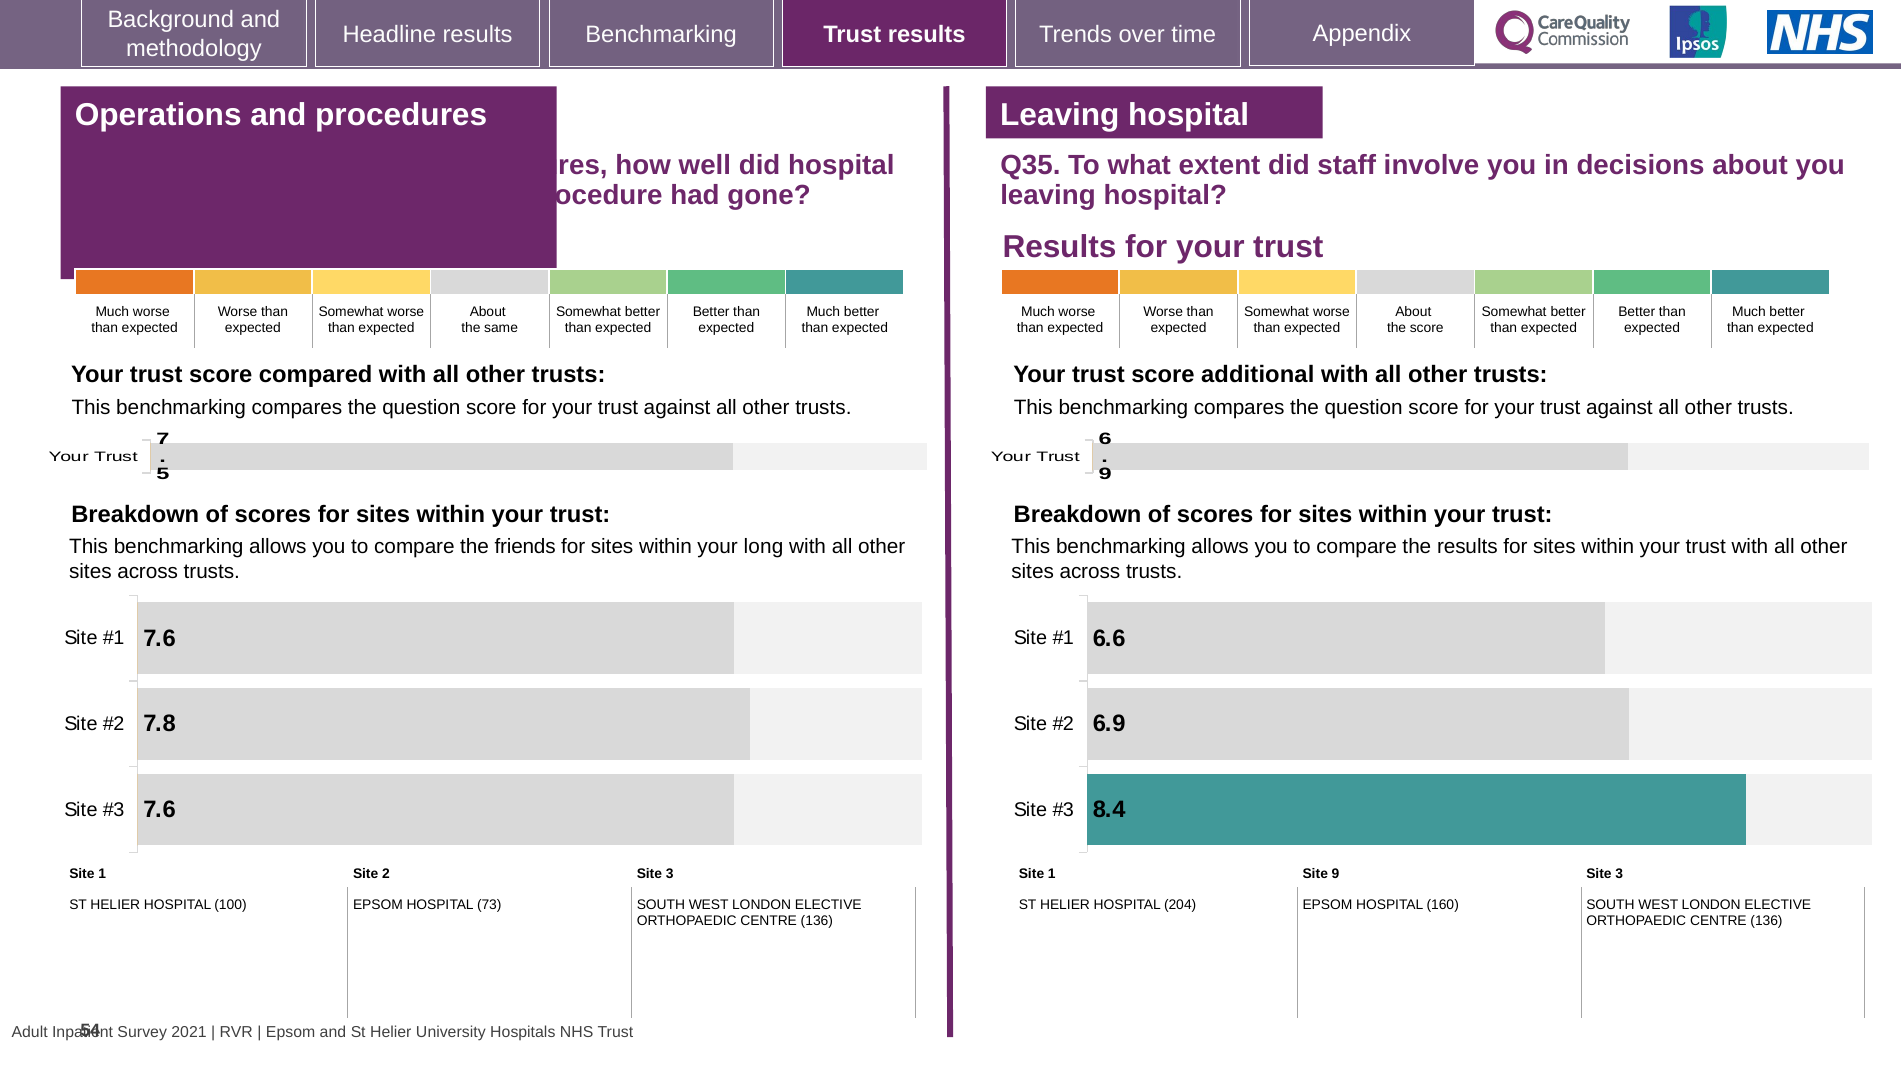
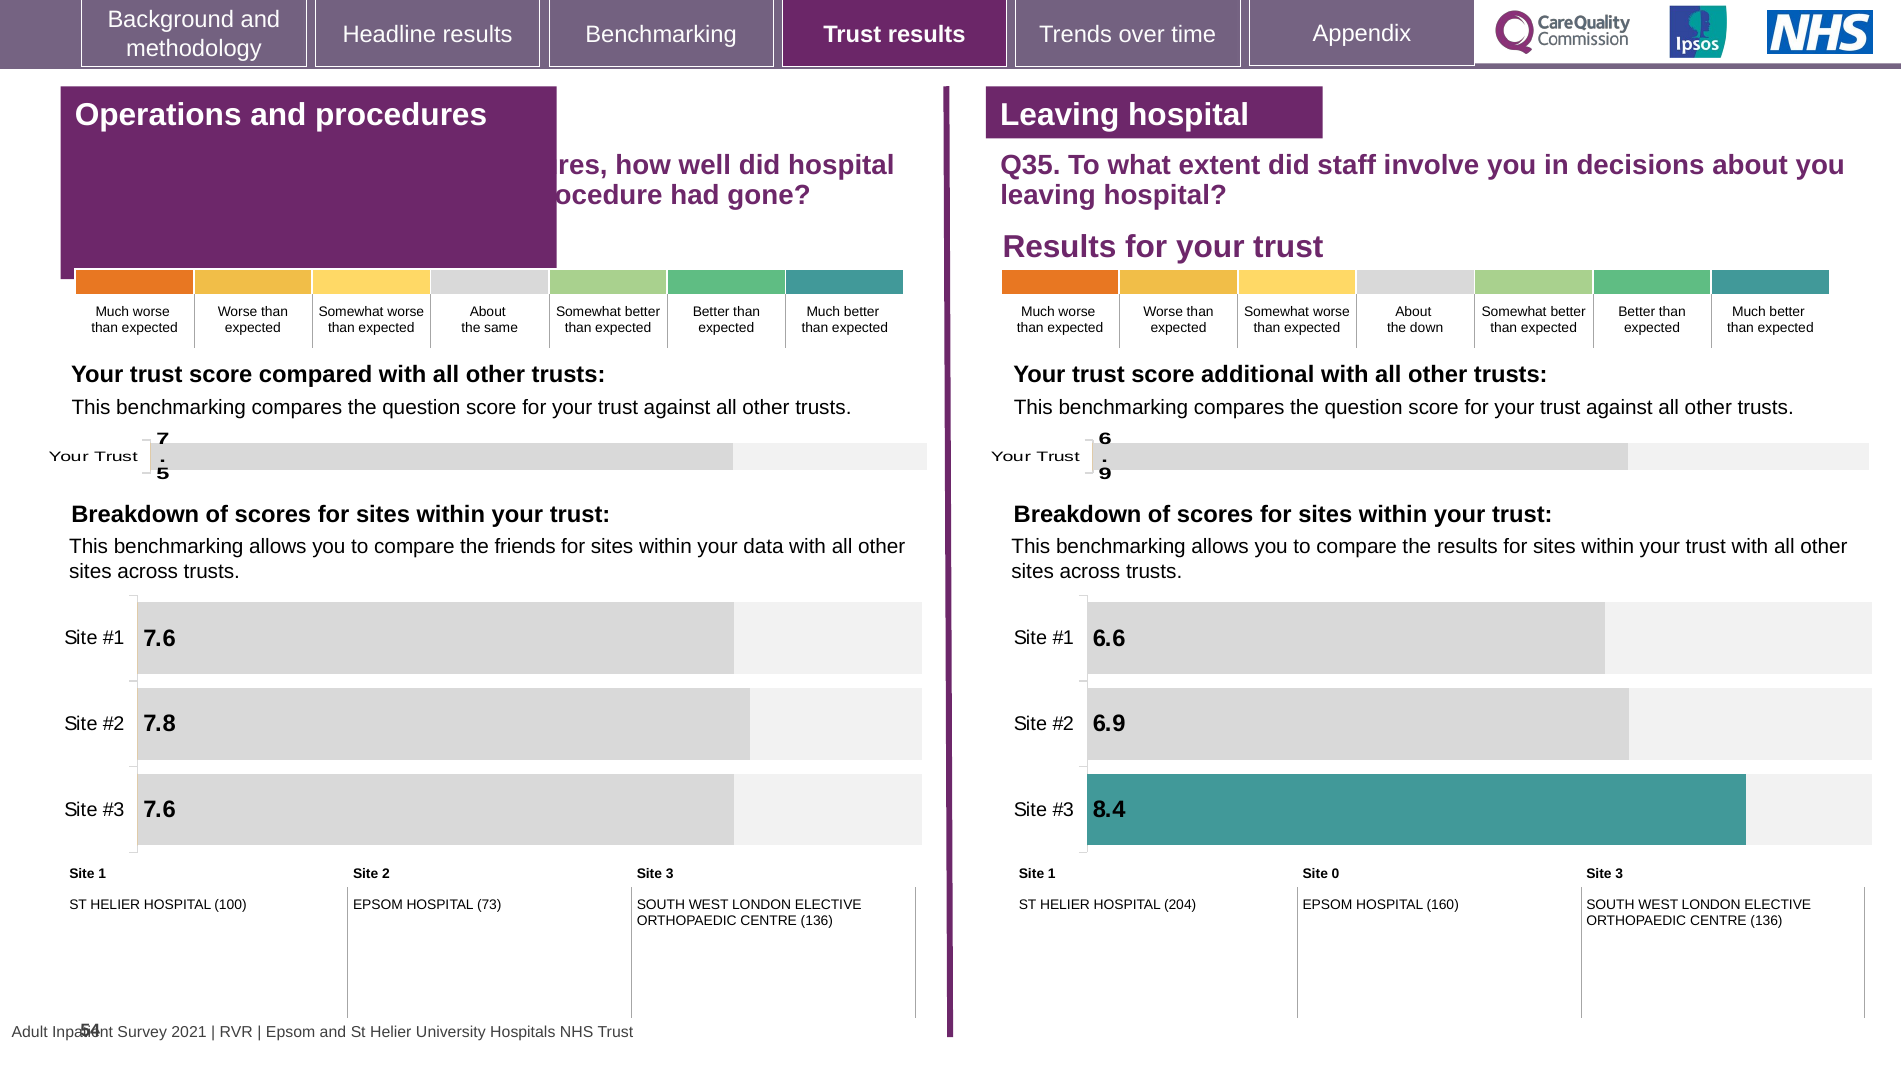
the score: score -> down (1427, 328)
long: long -> data (764, 547)
Site 9: 9 -> 0 (1336, 874)
